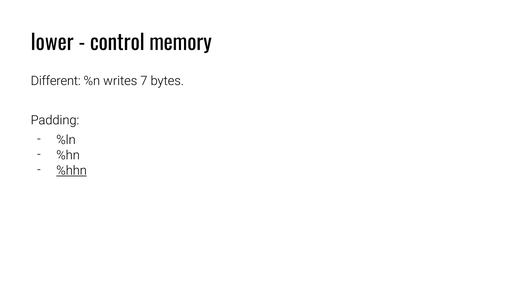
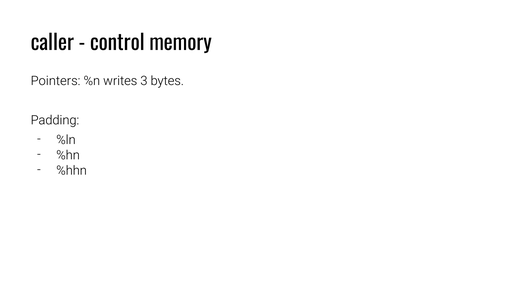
lower: lower -> caller (52, 43)
Different: Different -> Pointers (56, 81)
7: 7 -> 3 (144, 81)
%hhn underline: present -> none (72, 171)
